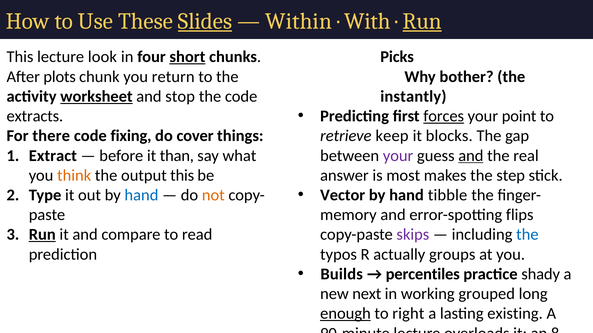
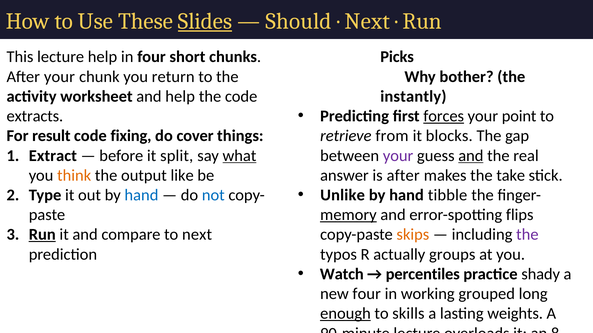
Within: Within -> Should (298, 21)
With: With -> Next (367, 21)
Run underline: present -> none (422, 21)
lecture look: look -> help (102, 57)
short underline: present -> none (187, 57)
After plots: plots -> your (59, 77)
worksheet underline: present -> none (96, 97)
and stop: stop -> help (180, 97)
there: there -> result (51, 136)
keep: keep -> from (392, 136)
than: than -> split (177, 156)
what underline: none -> present (239, 156)
output this: this -> like (182, 176)
is most: most -> after (403, 176)
step: step -> take (511, 176)
Vector: Vector -> Unlike (343, 195)
not colour: orange -> blue (213, 195)
memory underline: none -> present (348, 215)
to read: read -> next (197, 235)
skips colour: purple -> orange (413, 235)
the colour: blue -> purple (527, 235)
Builds: Builds -> Watch (342, 275)
new next: next -> four (367, 294)
right: right -> skills (408, 314)
existing: existing -> weights (515, 314)
